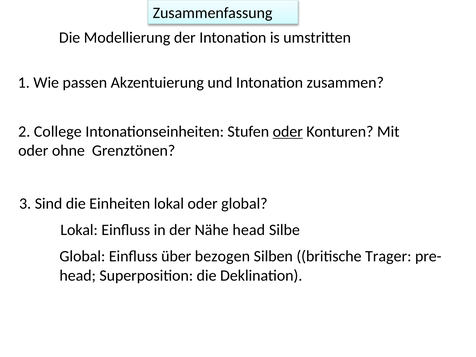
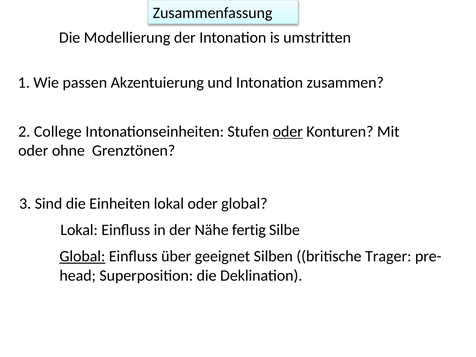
Nähe head: head -> fertig (249, 230)
Global underline: none -> present (82, 256)
bezogen: bezogen -> geeignet (223, 256)
